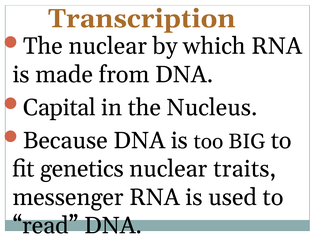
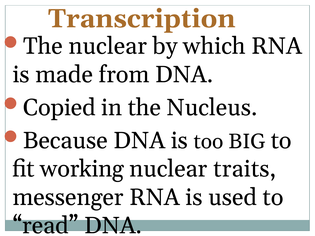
Capital: Capital -> Copied (59, 108)
genetics: genetics -> working (82, 169)
